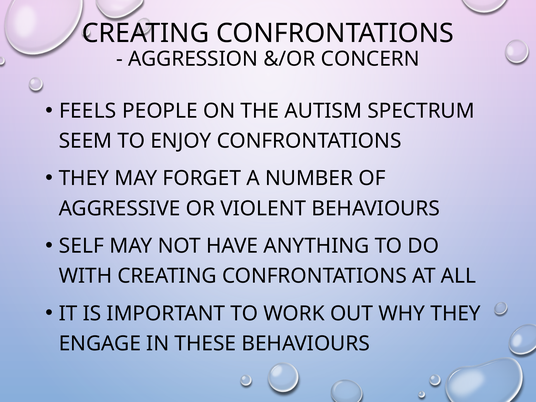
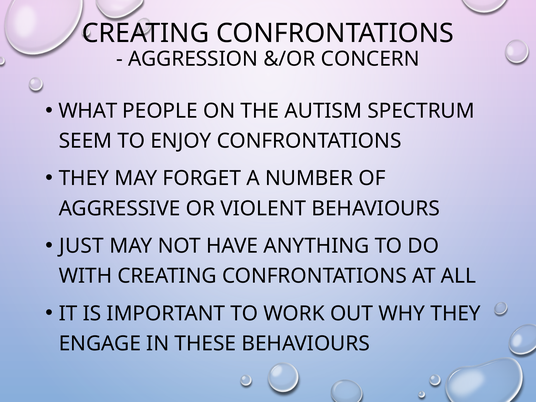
FEELS: FEELS -> WHAT (88, 111)
SELF: SELF -> JUST (81, 246)
